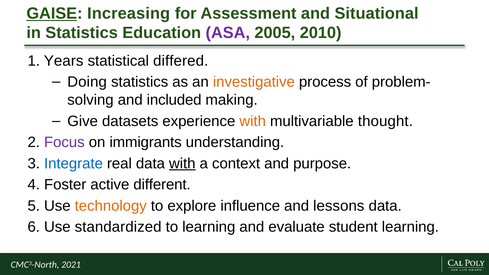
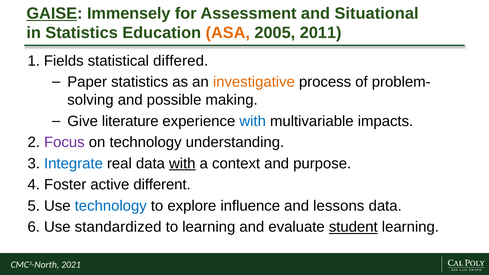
Increasing: Increasing -> Immensely (129, 13)
ASA colour: purple -> orange (228, 33)
2010: 2010 -> 2011 (321, 33)
Years: Years -> Fields (64, 61)
Doing: Doing -> Paper (87, 82)
included: included -> possible (174, 100)
datasets: datasets -> literature (130, 121)
with colour: orange -> blue (253, 121)
thought: thought -> impacts (385, 121)
on immigrants: immigrants -> technology (146, 142)
technology colour: orange -> blue (111, 206)
student underline: none -> present (353, 227)
